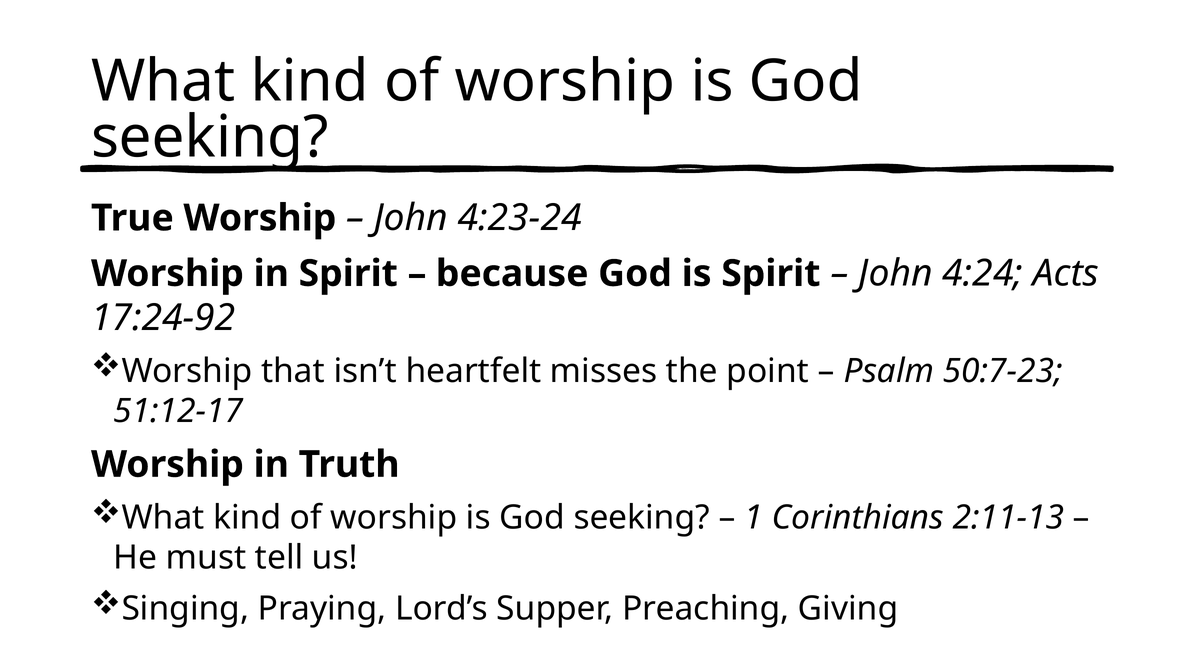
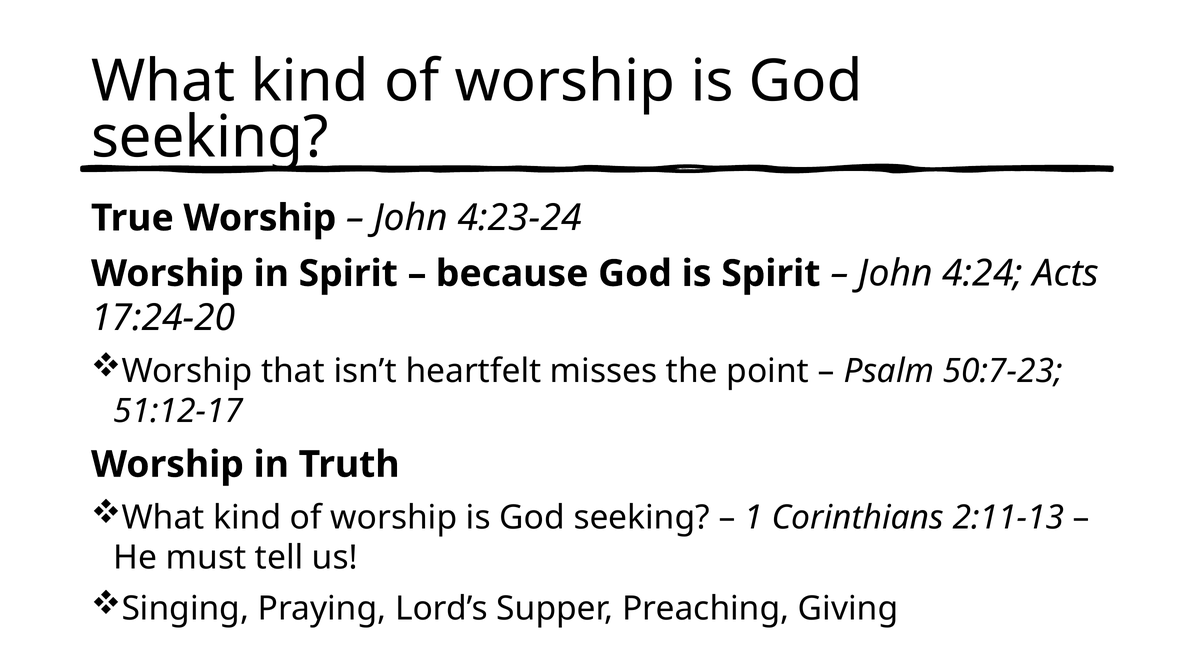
17:24-92: 17:24-92 -> 17:24-20 (163, 318)
